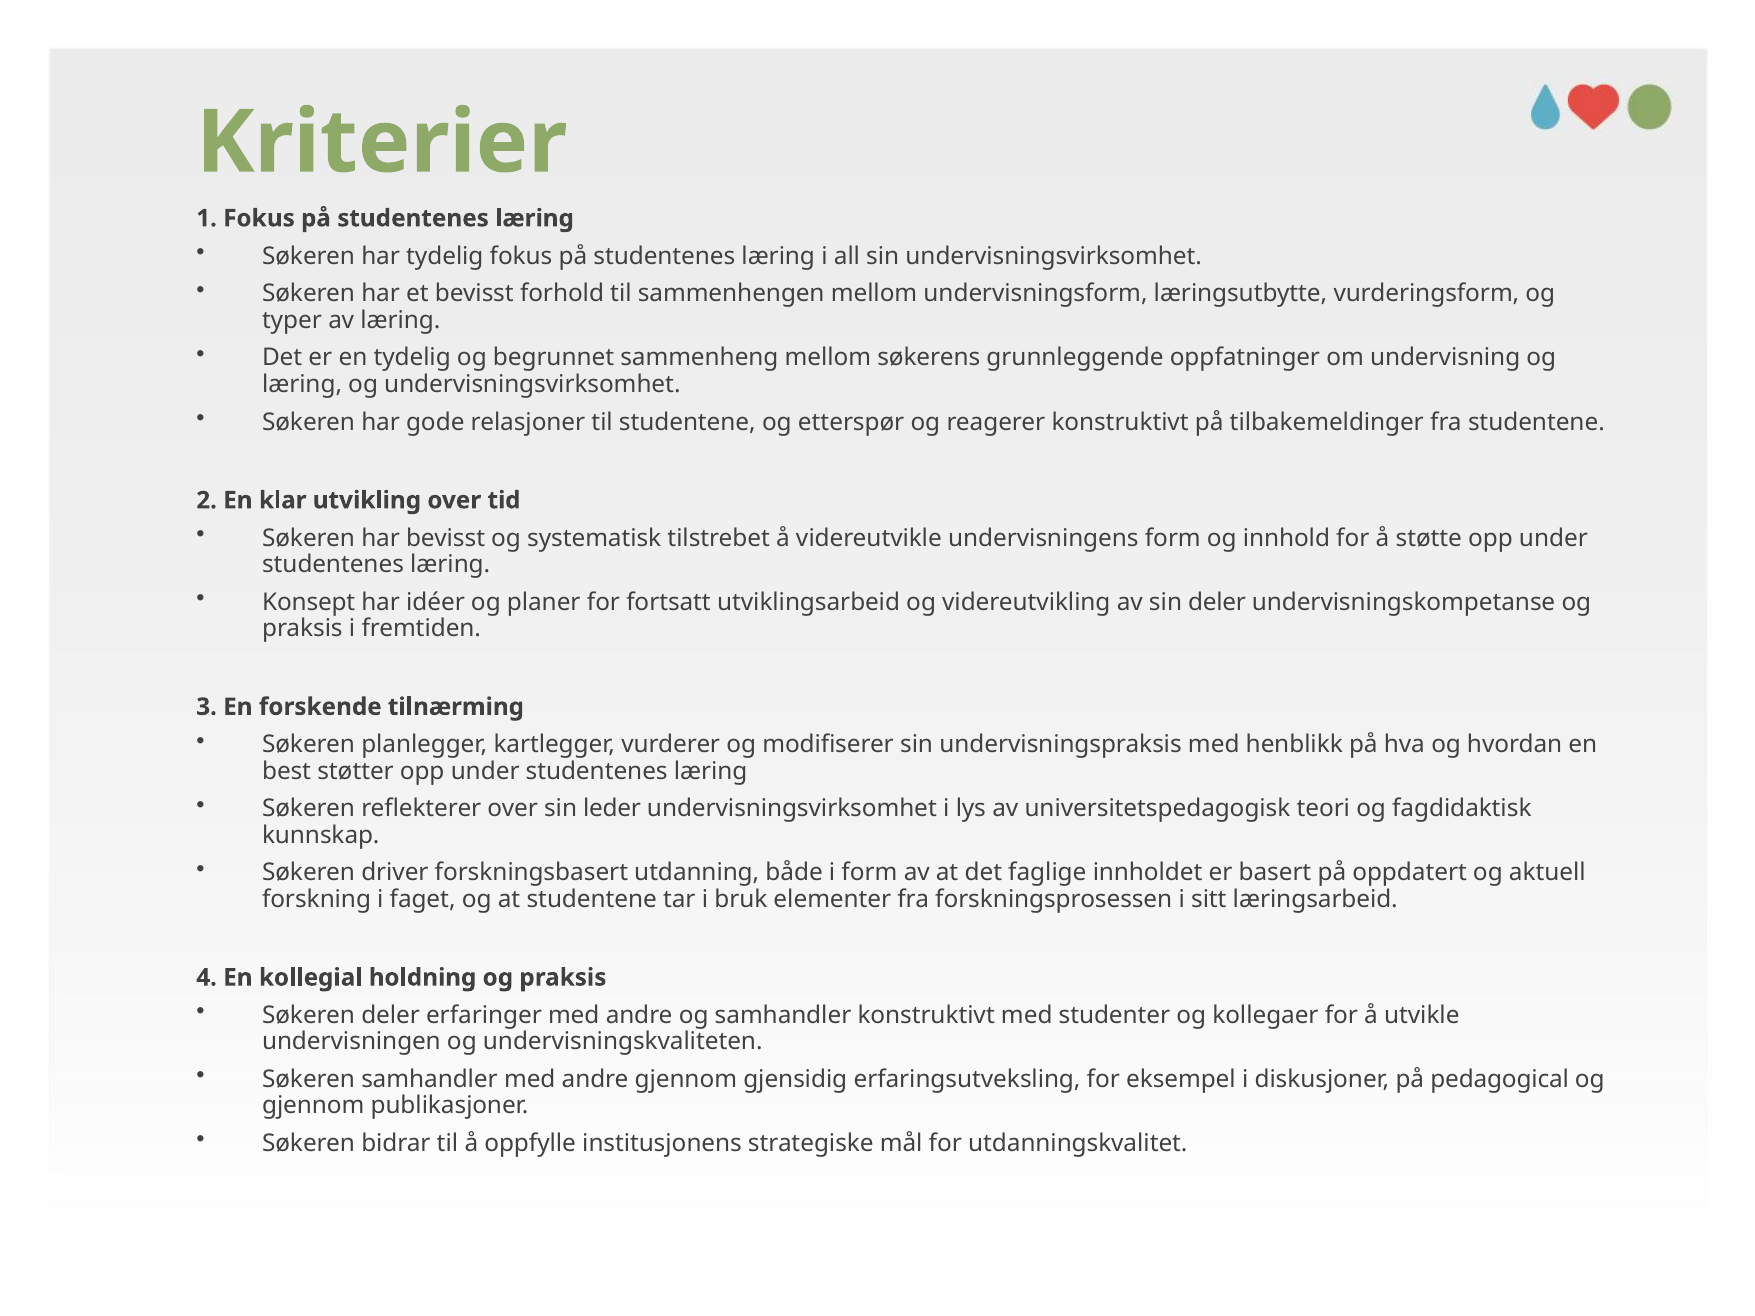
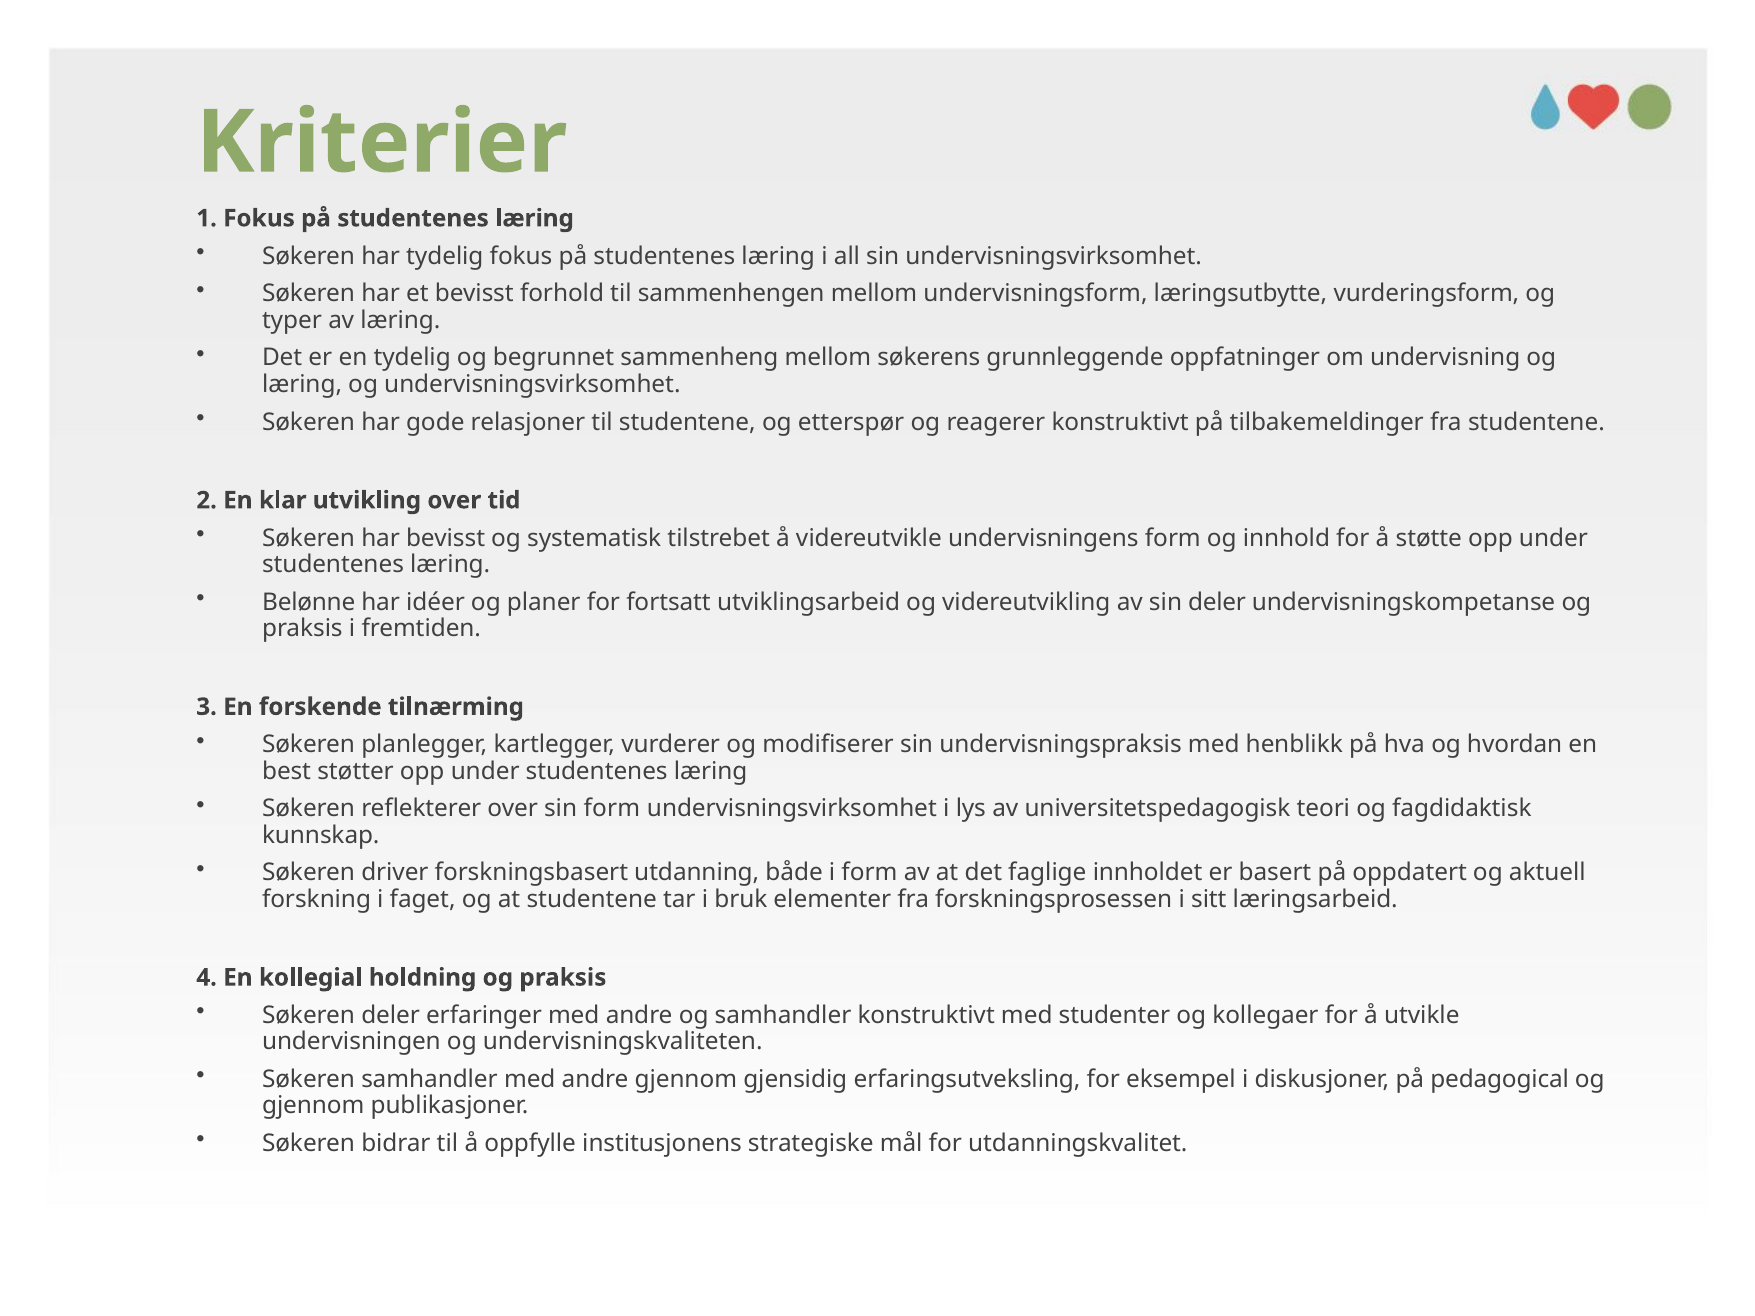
Konsept: Konsept -> Belønne (309, 602)
sin leder: leder -> form (612, 809)
